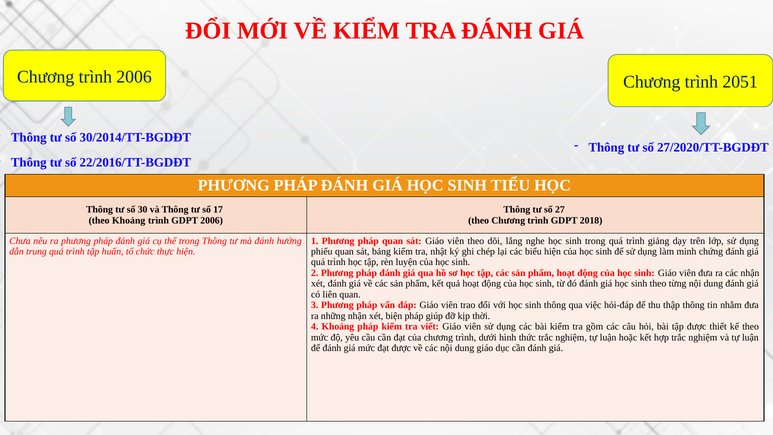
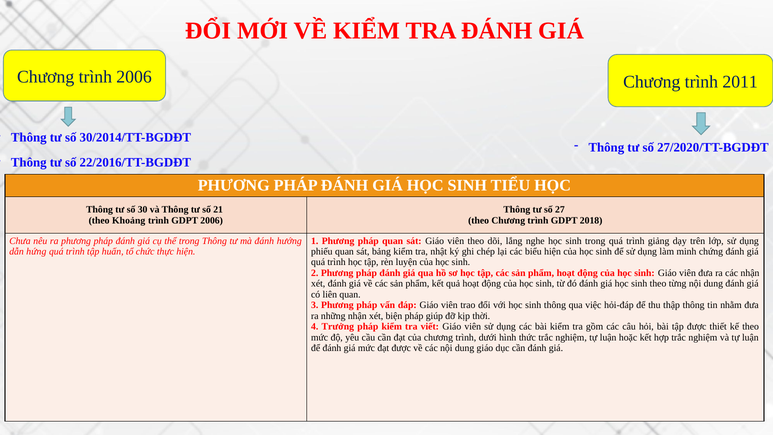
2051: 2051 -> 2011 (740, 82)
17: 17 -> 21 (218, 210)
trung: trung -> hứng (36, 251)
4 Khoảng: Khoảng -> Trưởng (338, 327)
